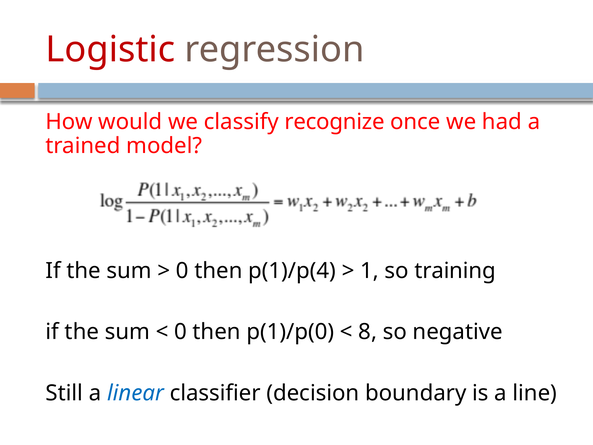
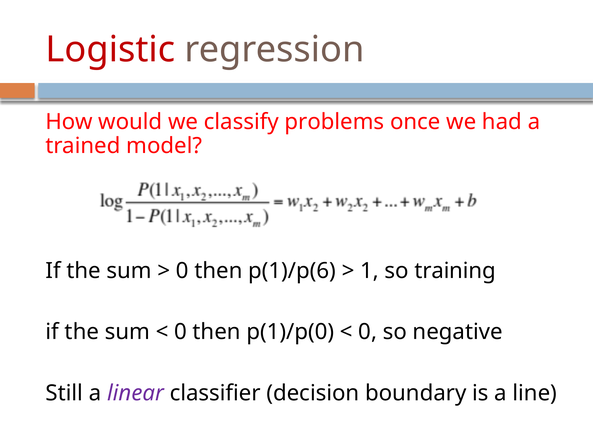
recognize: recognize -> problems (334, 122)
p(1)/p(4: p(1)/p(4 -> p(1)/p(6 (292, 271)
8: 8 -> 0 (368, 332)
linear colour: blue -> purple (135, 393)
